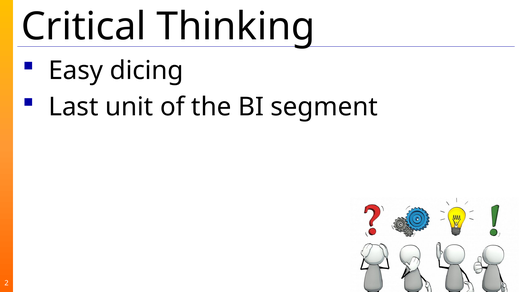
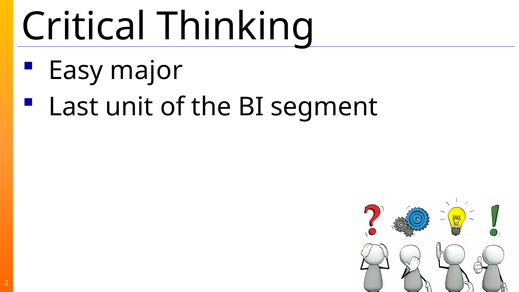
dicing: dicing -> major (146, 71)
